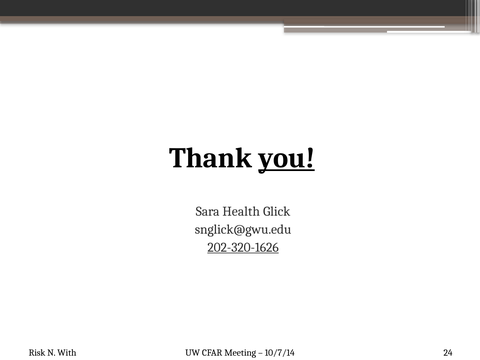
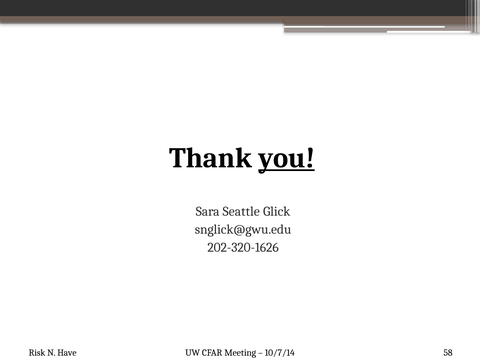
Health: Health -> Seattle (241, 211)
202-320-1626 underline: present -> none (243, 247)
With: With -> Have (67, 353)
24: 24 -> 58 (448, 353)
